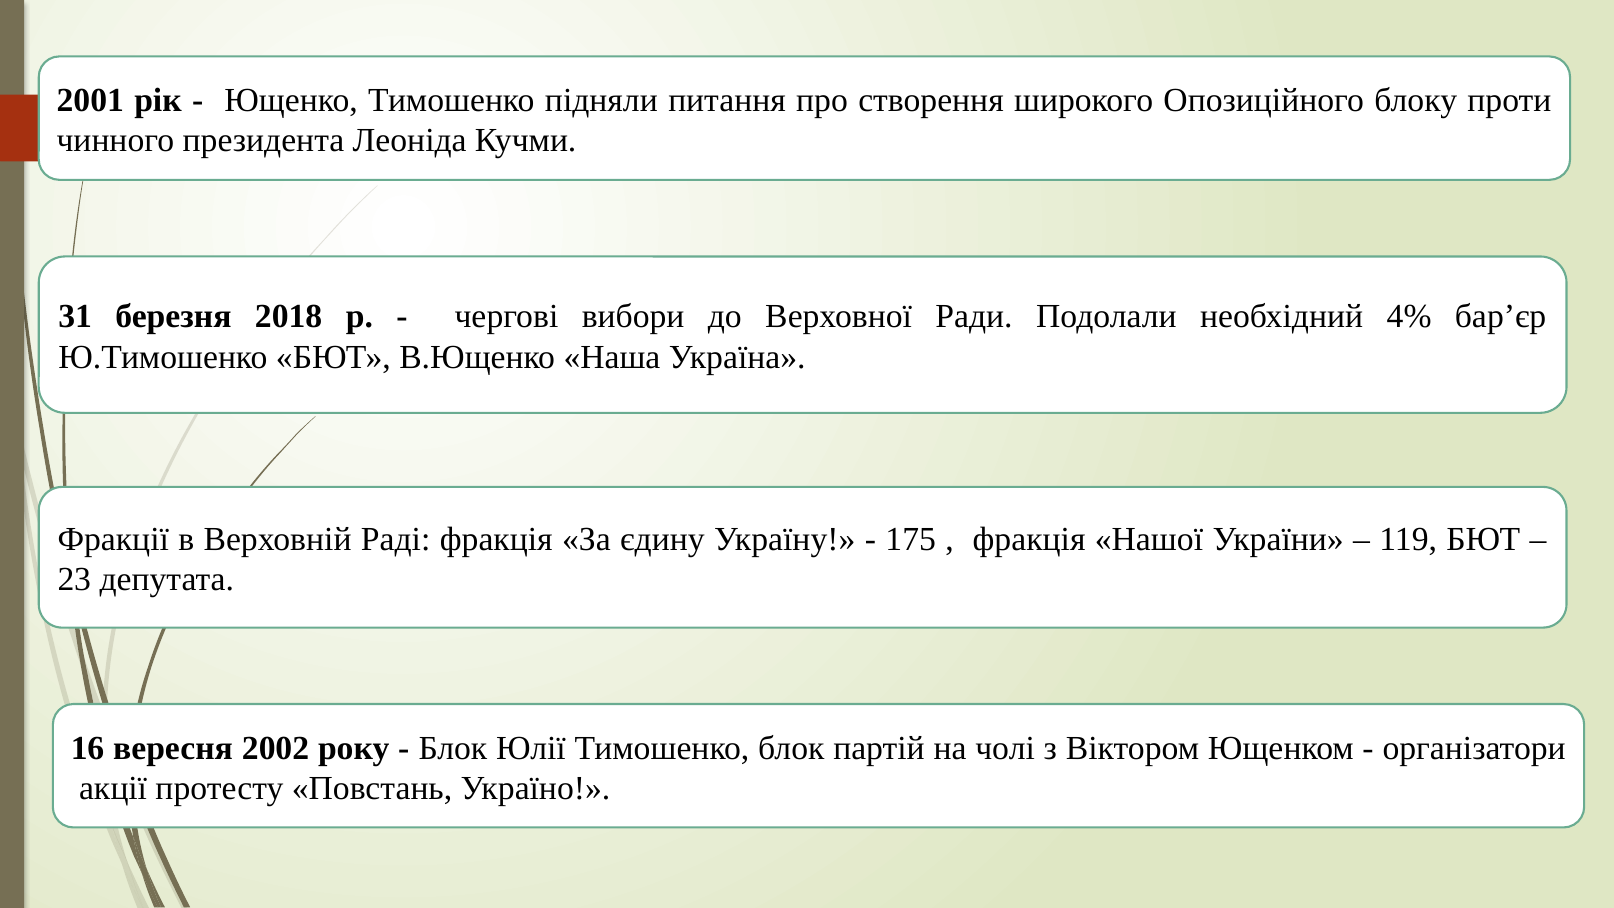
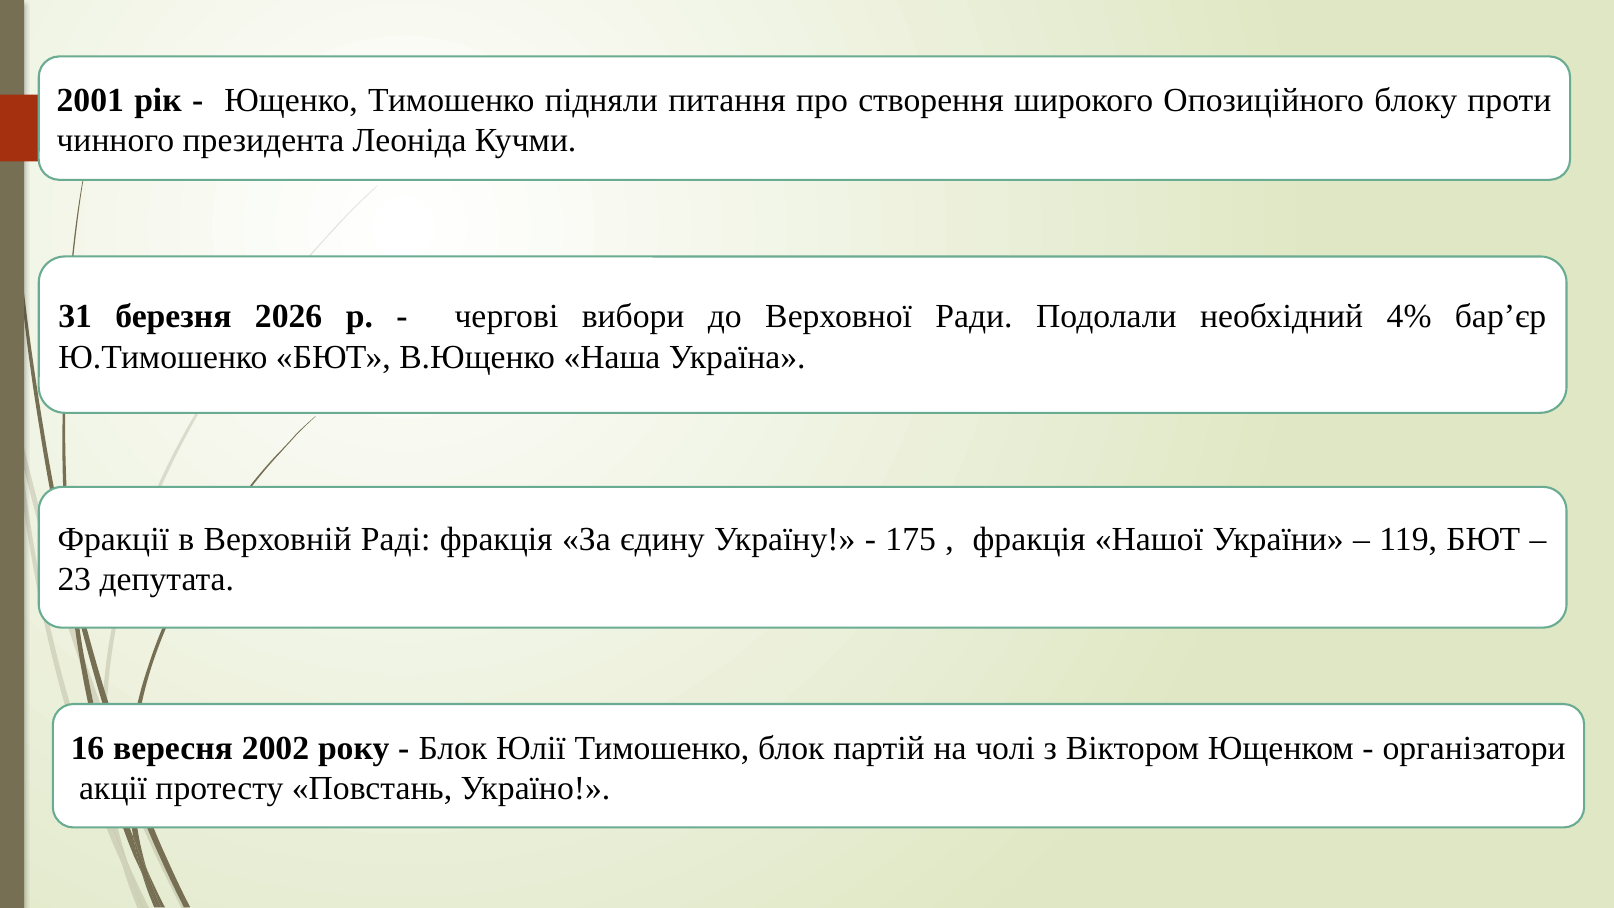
2018: 2018 -> 2026 (289, 317)
